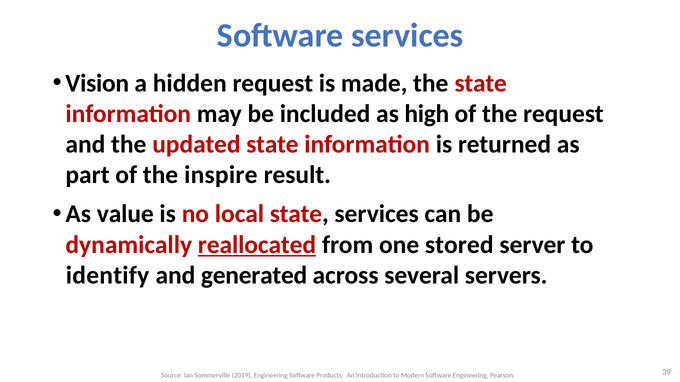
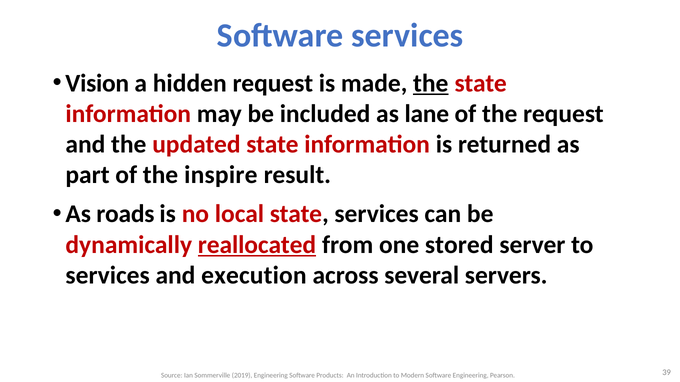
the underline: none -> present (431, 83)
high: high -> lane (427, 114)
value: value -> roads (125, 214)
identify: identify -> services (108, 276)
generated: generated -> execution (254, 276)
